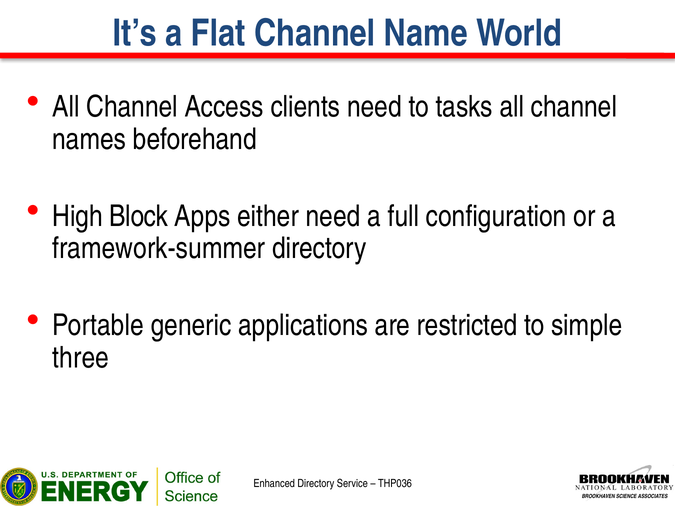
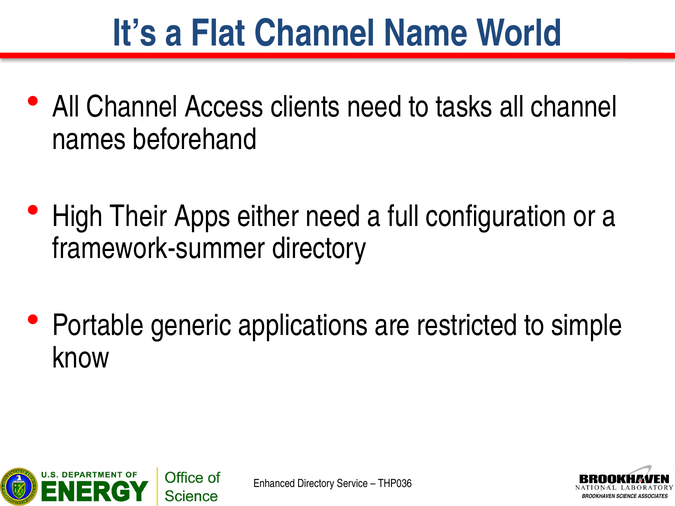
Block: Block -> Their (138, 216)
three: three -> know (81, 358)
